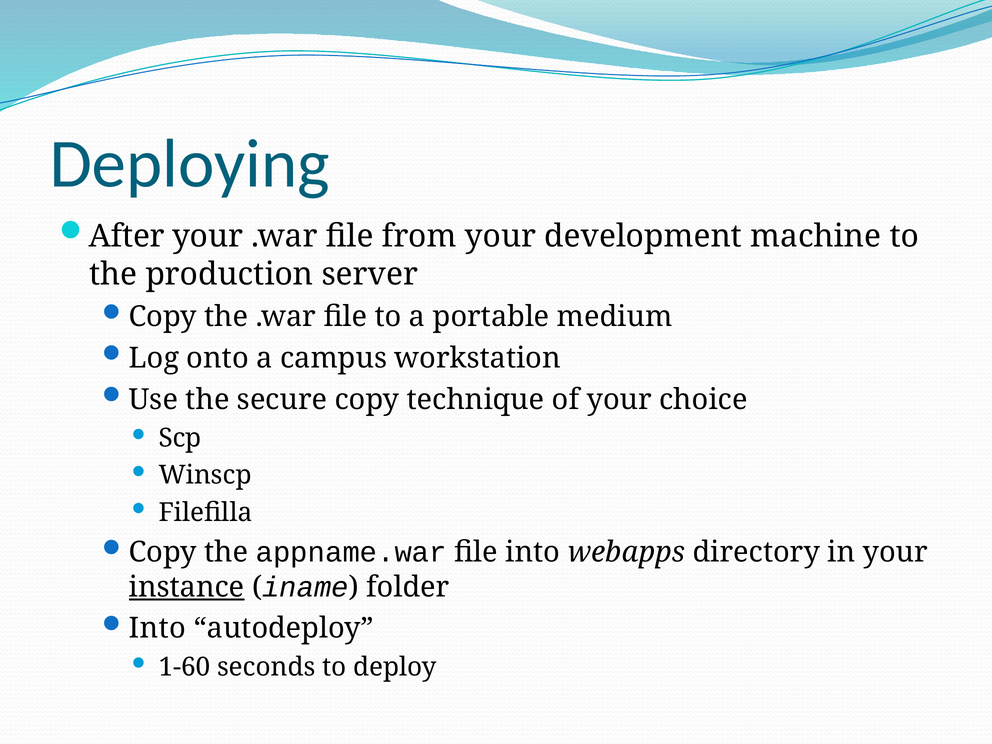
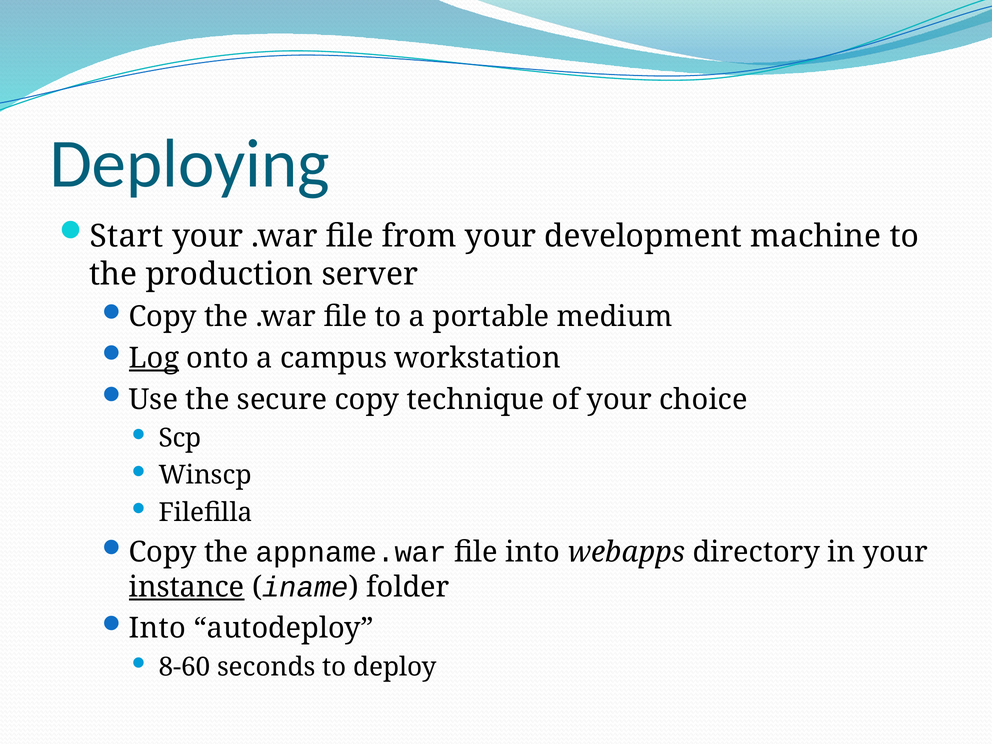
After: After -> Start (126, 236)
Log underline: none -> present (154, 358)
1-60: 1-60 -> 8-60 (184, 667)
